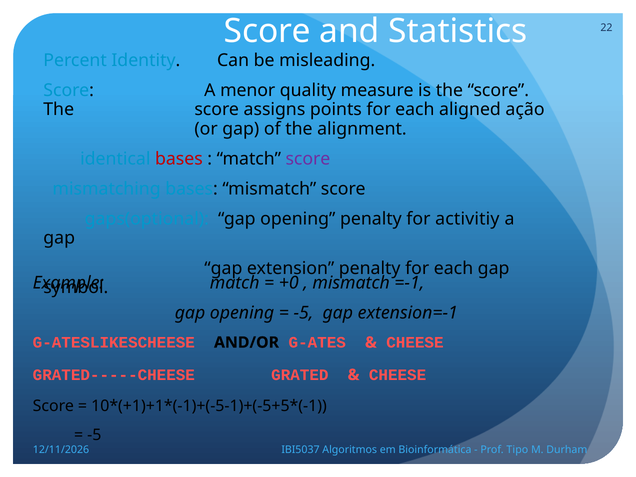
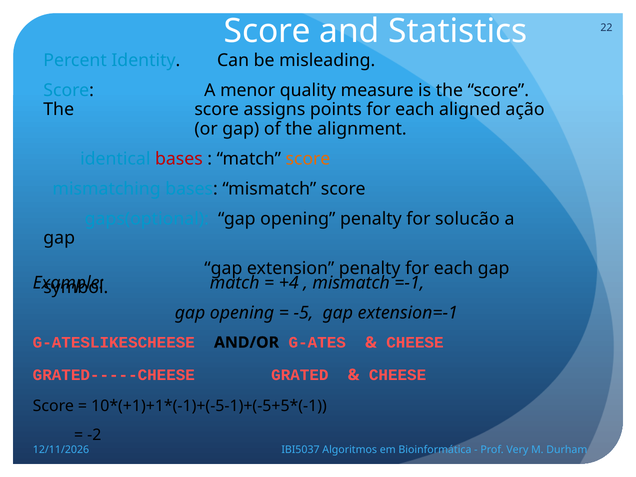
score colour: purple -> orange (308, 159)
activitiy: activitiy -> solucão (467, 219)
+0: +0 -> +4 (289, 283)
-5: -5 -> -2 (94, 435)
Tipo: Tipo -> Very (517, 450)
